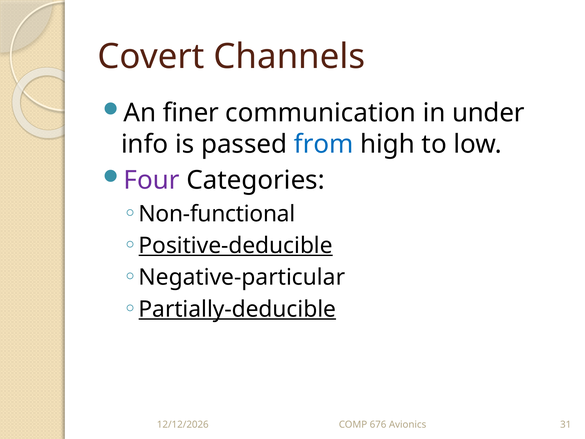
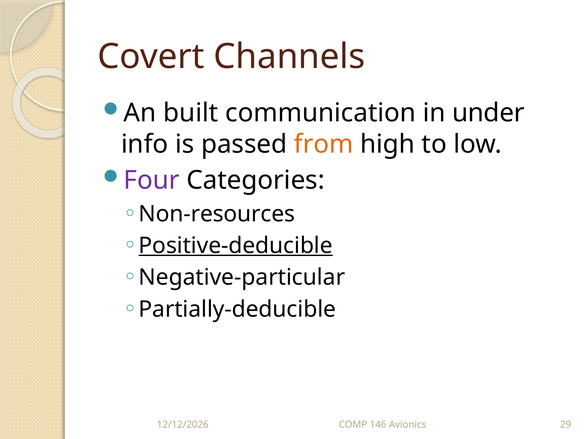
finer: finer -> built (191, 113)
from colour: blue -> orange (324, 144)
Non-functional: Non-functional -> Non-resources (217, 214)
Partially-deducible underline: present -> none (237, 309)
676: 676 -> 146 (378, 424)
31: 31 -> 29 (566, 424)
